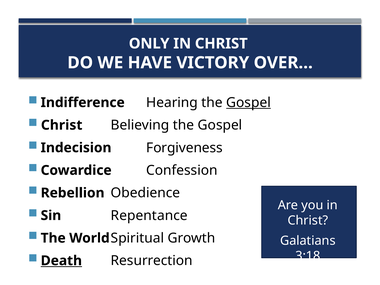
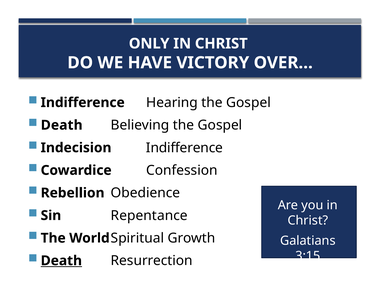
Gospel underline: present -> none (248, 103)
Christ: Christ -> Death (62, 125)
Indecision Forgiveness: Forgiveness -> Indifference (184, 148)
3:18: 3:18 -> 3:15 (308, 256)
